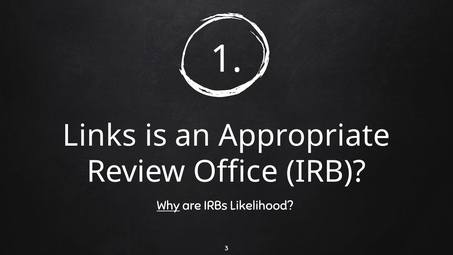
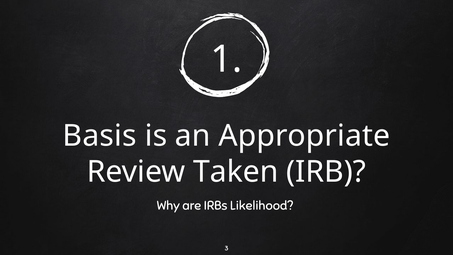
Links: Links -> Basis (100, 136)
Office: Office -> Taken (236, 172)
Why underline: present -> none (168, 205)
